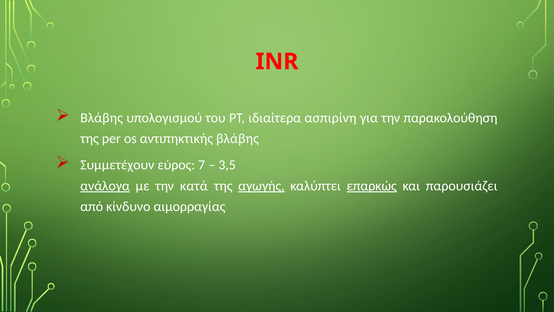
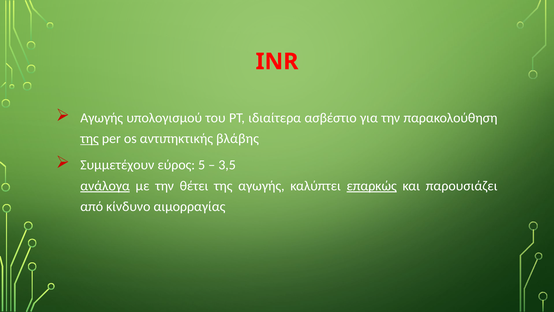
Βλάβης: Βλάβης -> Αγωγής (102, 118)
ασπιρίνη: ασπιρίνη -> ασβέστιο (331, 118)
της underline: none -> present (89, 139)
7: 7 -> 5 (202, 165)
κατά: κατά -> θέτει (194, 186)
αγωγής underline: present -> none (261, 186)
